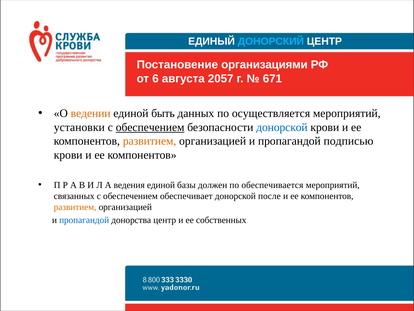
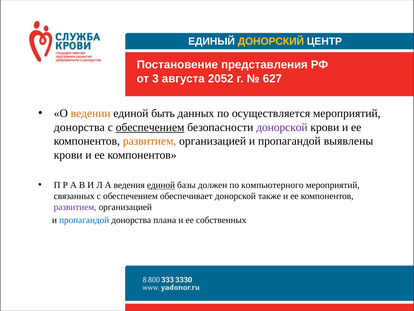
ДОНОРСКИЙ colour: light blue -> yellow (271, 41)
организациями: организациями -> представления (264, 65)
6: 6 -> 3 (155, 79)
2057: 2057 -> 2052 (221, 79)
671: 671 -> 627 (272, 79)
установки: установки -> донорства (79, 127)
донорской colour: blue -> purple (282, 127)
подписью: подписью -> выявлены (348, 141)
единой underline: none -> present (161, 185)
обеспечивается: обеспечивается -> компьютерного (272, 185)
после: после -> также (269, 196)
развитием colour: orange -> purple (75, 207)
донорства центр: центр -> плана (165, 220)
